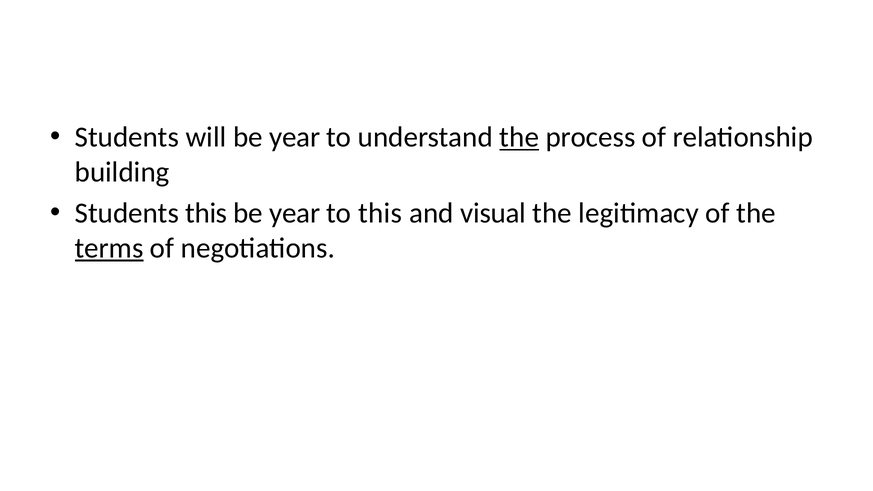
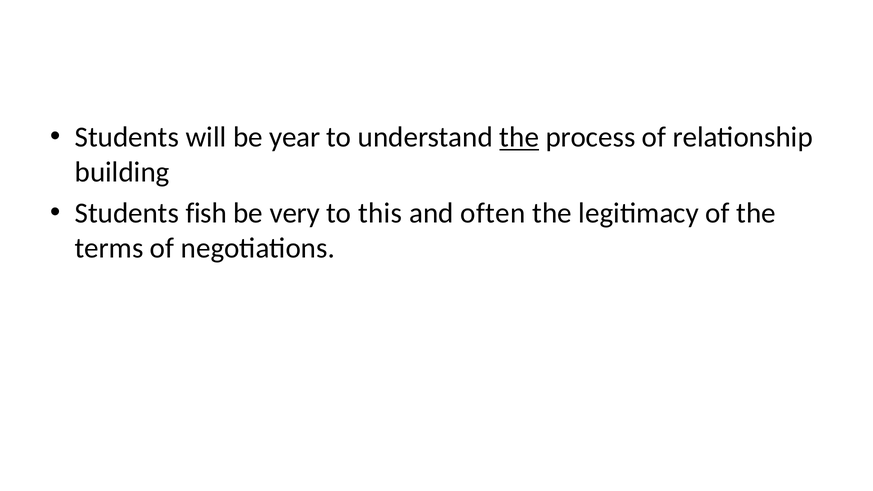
Students this: this -> fish (206, 213)
year: year -> very (295, 213)
visual: visual -> often (493, 213)
terms underline: present -> none (109, 248)
